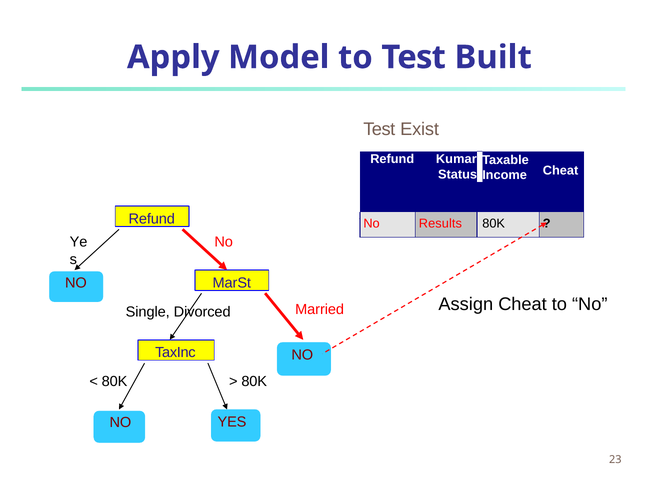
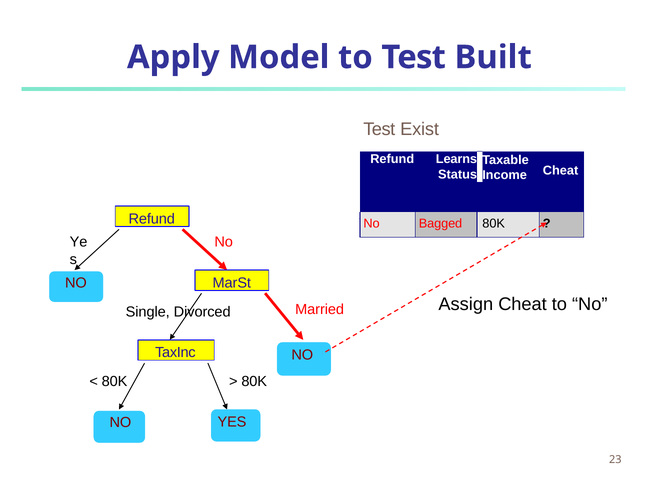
Kumar: Kumar -> Learns (456, 159)
Results: Results -> Bagged (441, 223)
